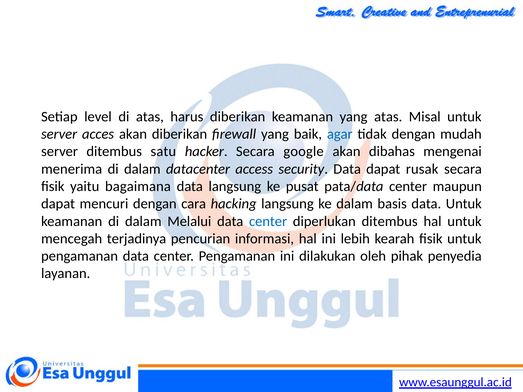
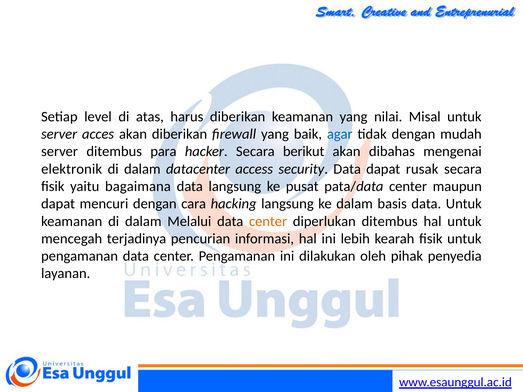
yang atas: atas -> nilai (388, 117)
satu: satu -> para (163, 152)
google: google -> berikut (304, 152)
menerima: menerima -> elektronik (72, 169)
center colour: blue -> orange (268, 221)
